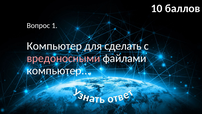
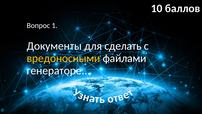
Компьютер: Компьютер -> Документы (54, 46)
вредоносными colour: pink -> yellow (63, 58)
компьютер: компьютер -> генераторе (58, 70)
